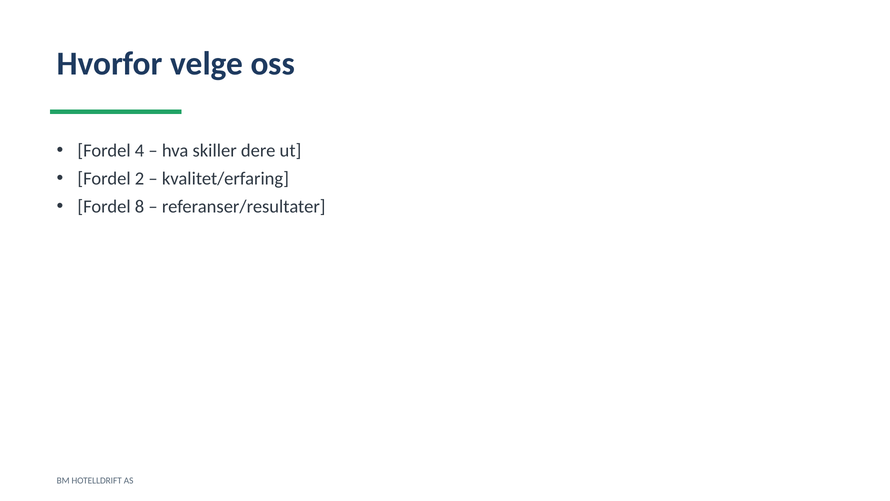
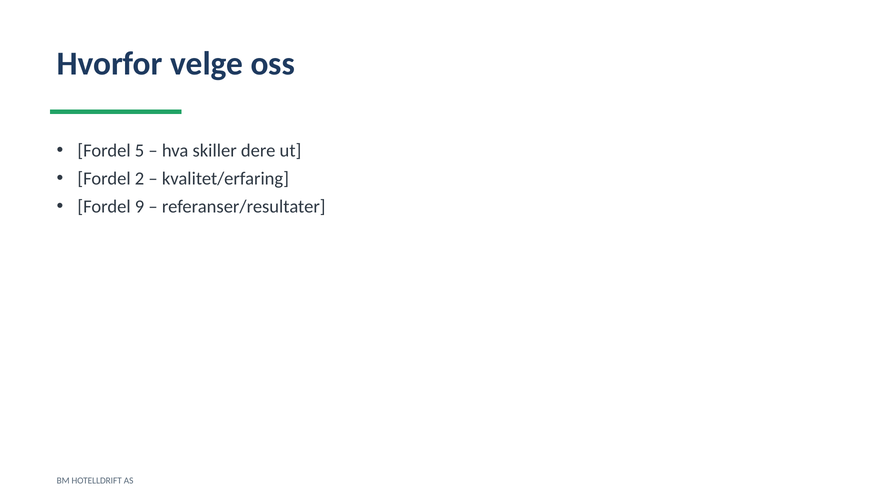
4: 4 -> 5 (140, 151)
8: 8 -> 9 (140, 206)
